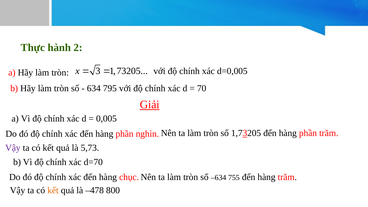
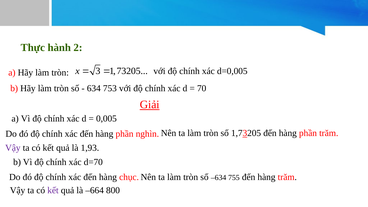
795: 795 -> 753 (110, 88)
5,73: 5,73 -> 1,93 (90, 148)
kết colour: orange -> purple (53, 190)
–478: –478 -> –664 (95, 190)
